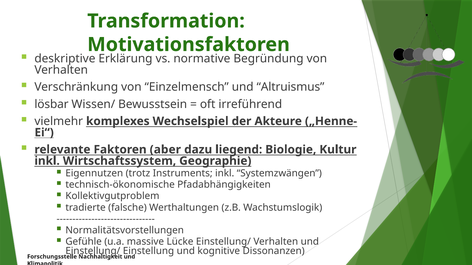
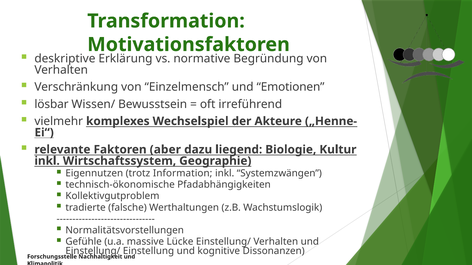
Altruismus: Altruismus -> Emotionen (291, 87)
Instruments: Instruments -> Information (183, 174)
